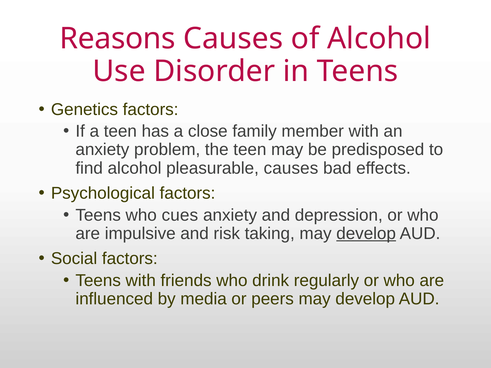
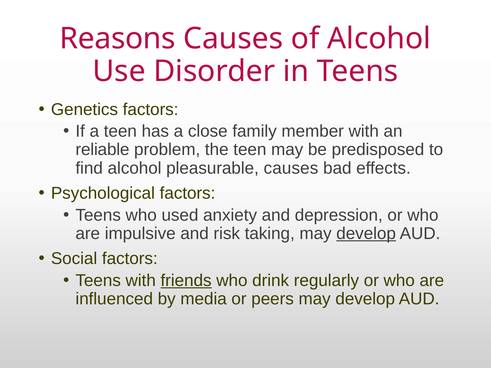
anxiety: anxiety -> reliable (102, 150)
cues: cues -> used (180, 215)
friends underline: none -> present (186, 281)
